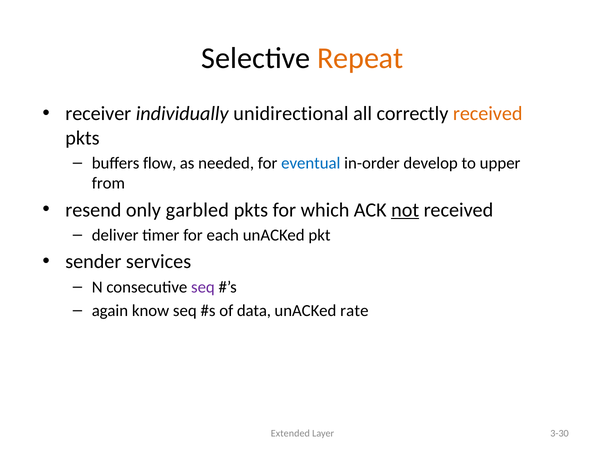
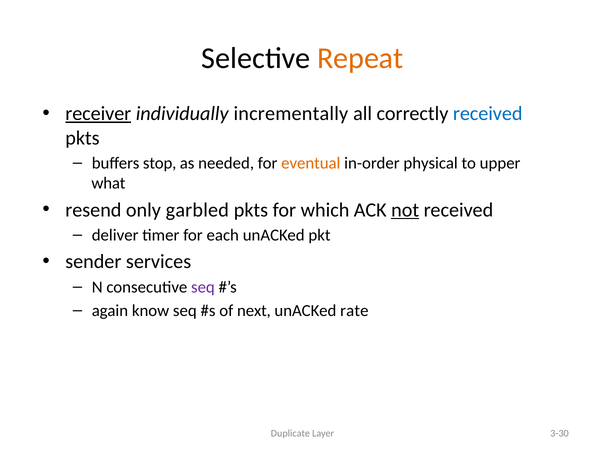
receiver underline: none -> present (98, 114)
unidirectional: unidirectional -> incrementally (291, 114)
received colour: orange -> blue (488, 114)
flow: flow -> stop (160, 163)
eventual colour: blue -> orange (311, 163)
develop: develop -> physical (431, 163)
from: from -> what (108, 183)
data: data -> next (254, 310)
Extended: Extended -> Duplicate (290, 433)
